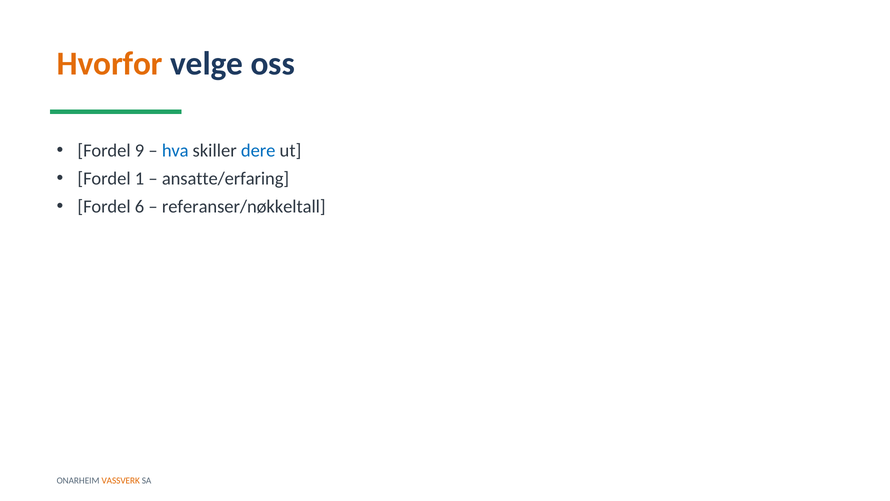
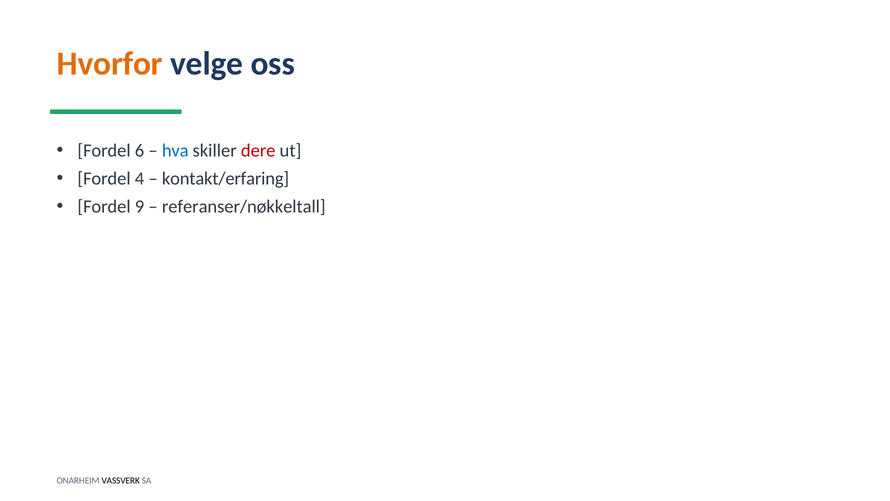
9: 9 -> 6 (140, 151)
dere colour: blue -> red (258, 151)
1: 1 -> 4 (140, 179)
ansatte/erfaring: ansatte/erfaring -> kontakt/erfaring (226, 179)
6: 6 -> 9 (140, 206)
VASSVERK colour: orange -> black (121, 480)
